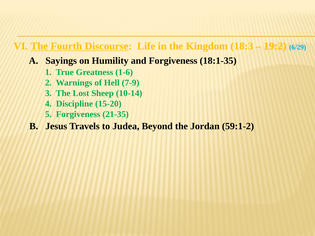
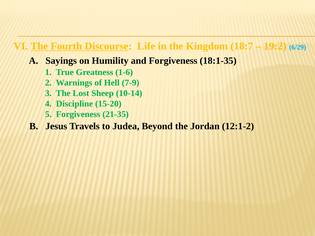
18:3: 18:3 -> 18:7 (242, 46)
59:1-2: 59:1-2 -> 12:1-2 (238, 126)
